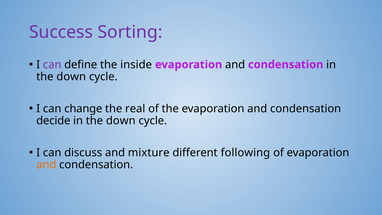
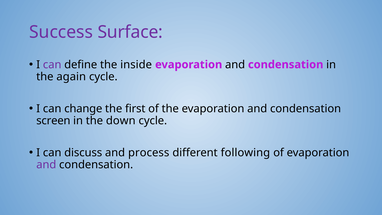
Sorting: Sorting -> Surface (130, 32)
down: down -> again (71, 77)
real: real -> first (135, 109)
decide: decide -> screen (53, 121)
mixture: mixture -> process (149, 153)
and colour: orange -> purple (46, 165)
